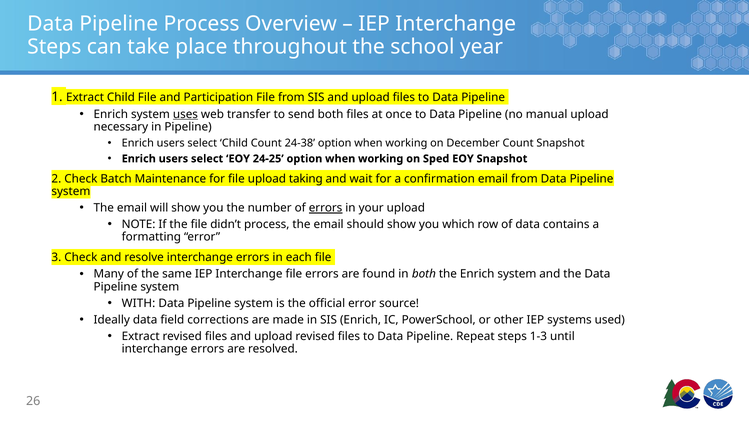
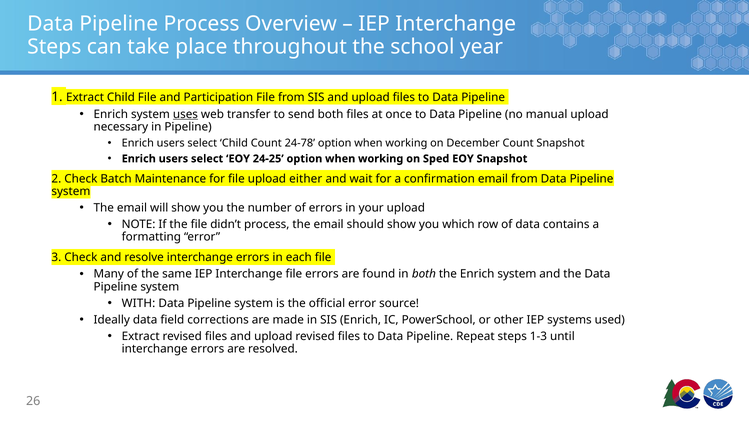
24-38: 24-38 -> 24-78 (300, 143)
taking: taking -> either (306, 179)
errors underline: present -> none (326, 208)
